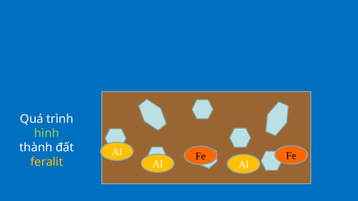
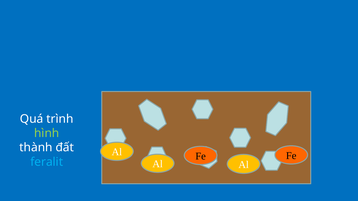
feralit colour: yellow -> light blue (47, 162)
